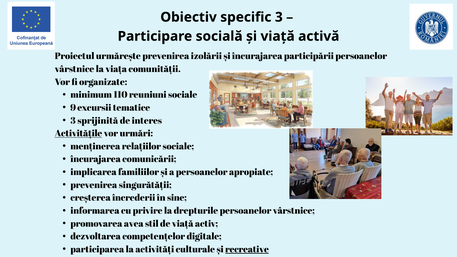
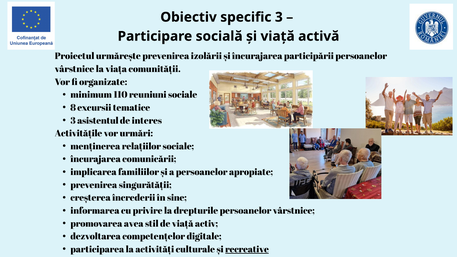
9: 9 -> 8 (73, 108)
sprijinită: sprijinită -> asistentul (98, 121)
Activitățile underline: present -> none (79, 134)
